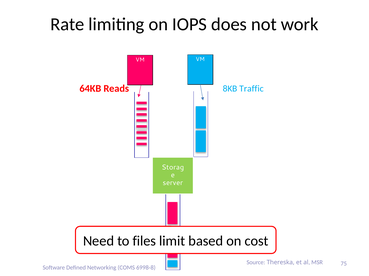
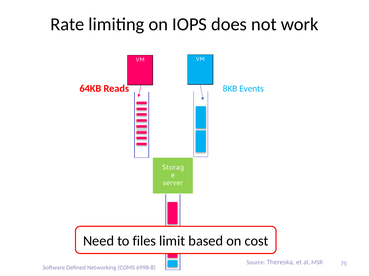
Traffic: Traffic -> Events (252, 89)
